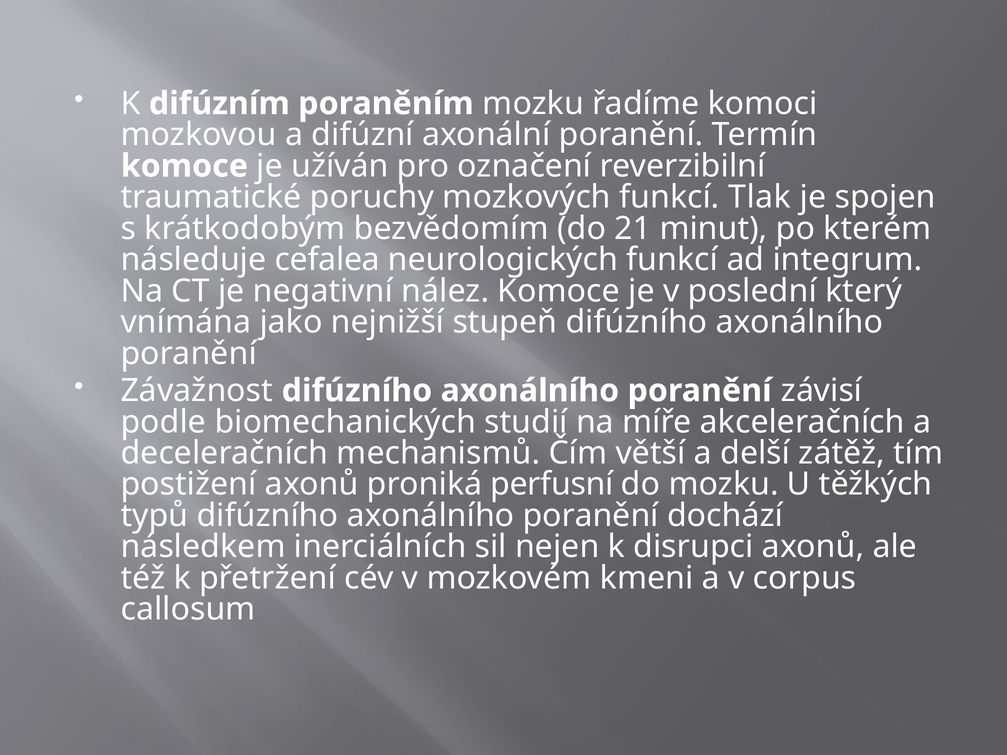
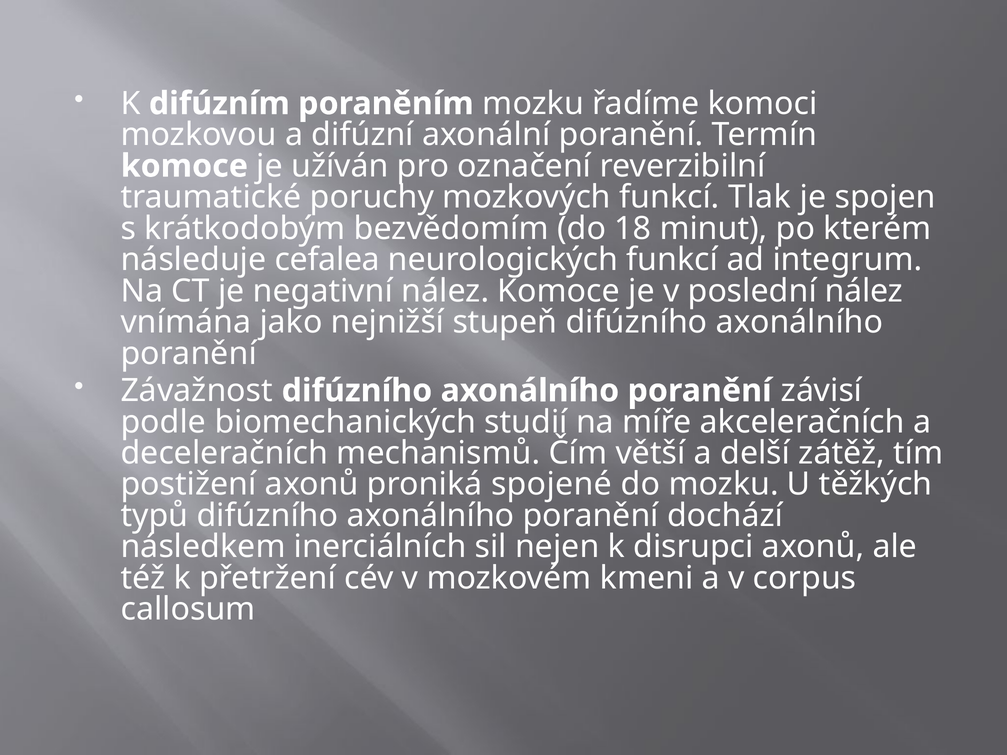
21: 21 -> 18 (633, 229)
poslední který: který -> nález (864, 291)
perfusní: perfusní -> spojené (551, 485)
